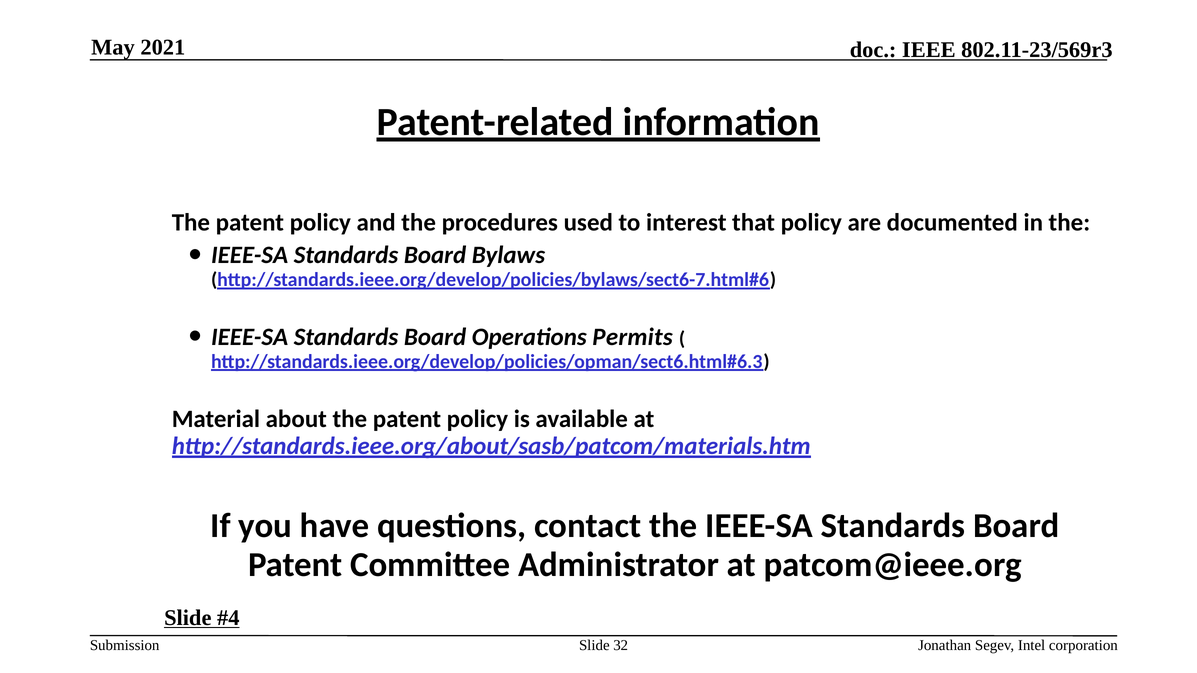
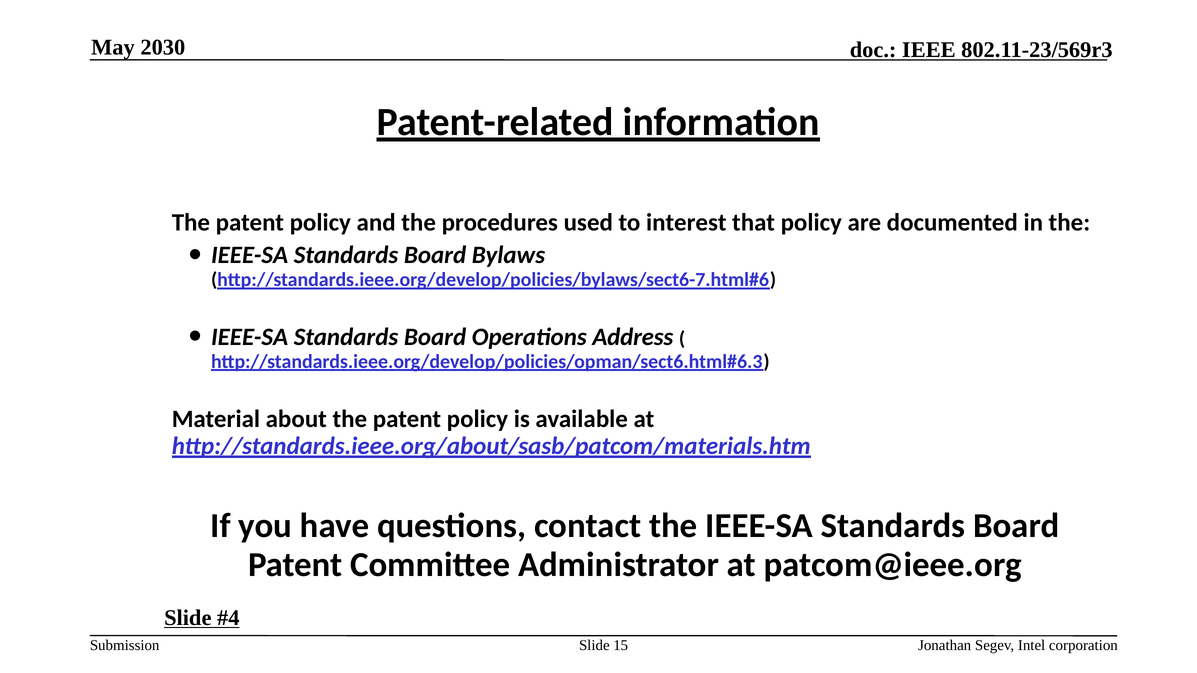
2021: 2021 -> 2030 (163, 48)
Permits: Permits -> Address (633, 337)
32: 32 -> 15 (621, 646)
